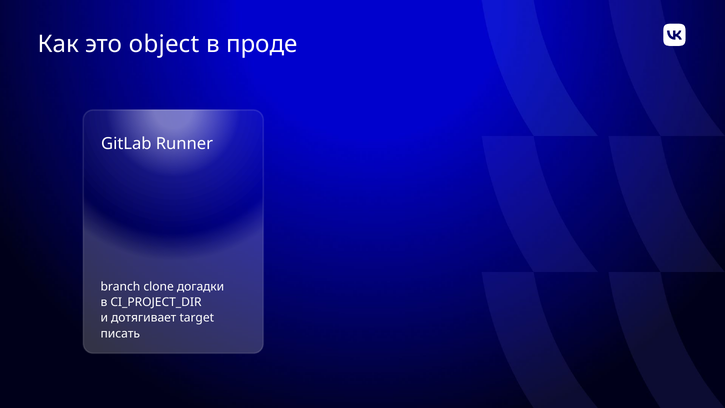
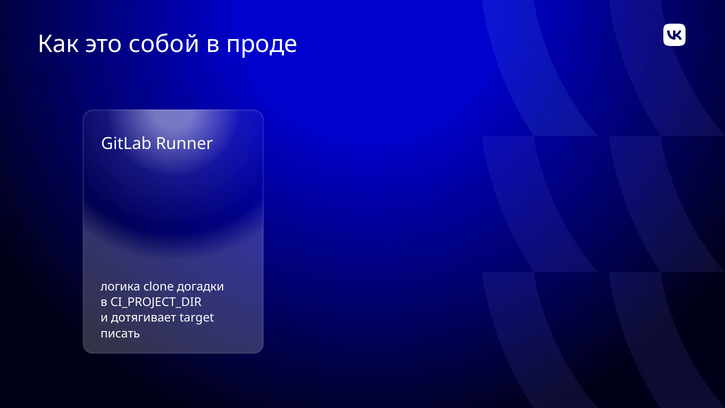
object: object -> собой (164, 44)
branch: branch -> логика (120, 287)
